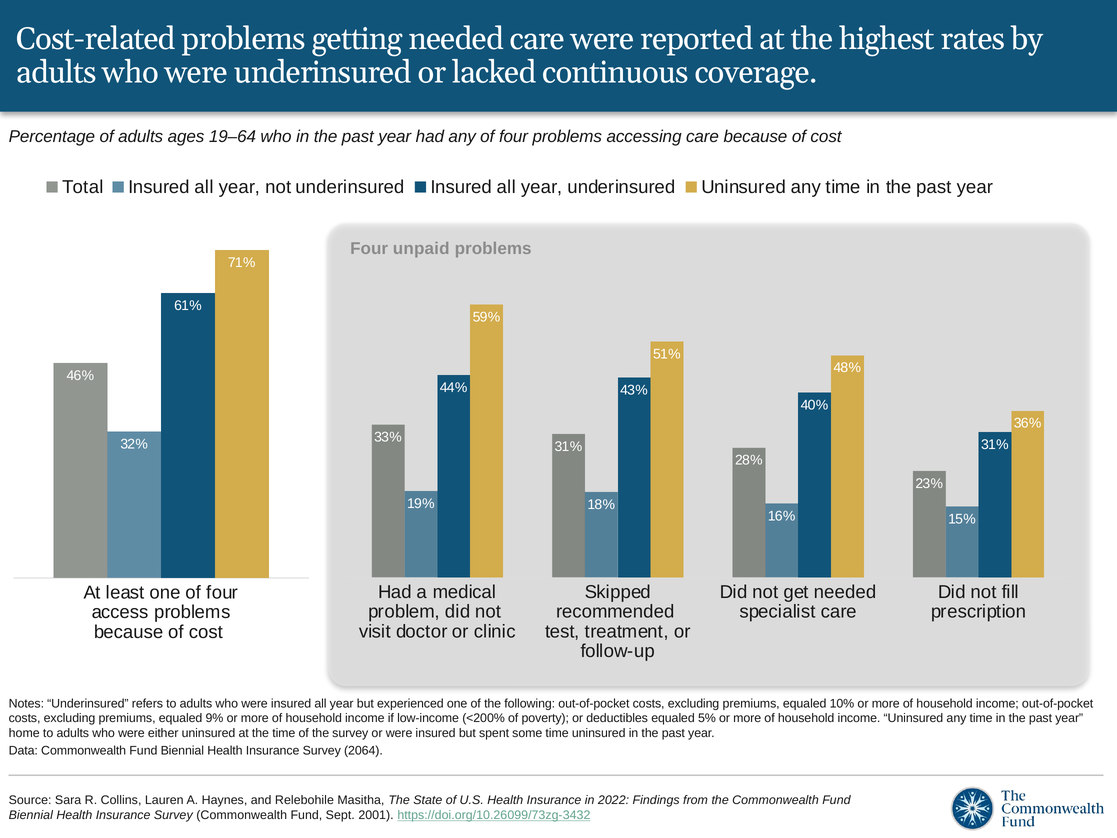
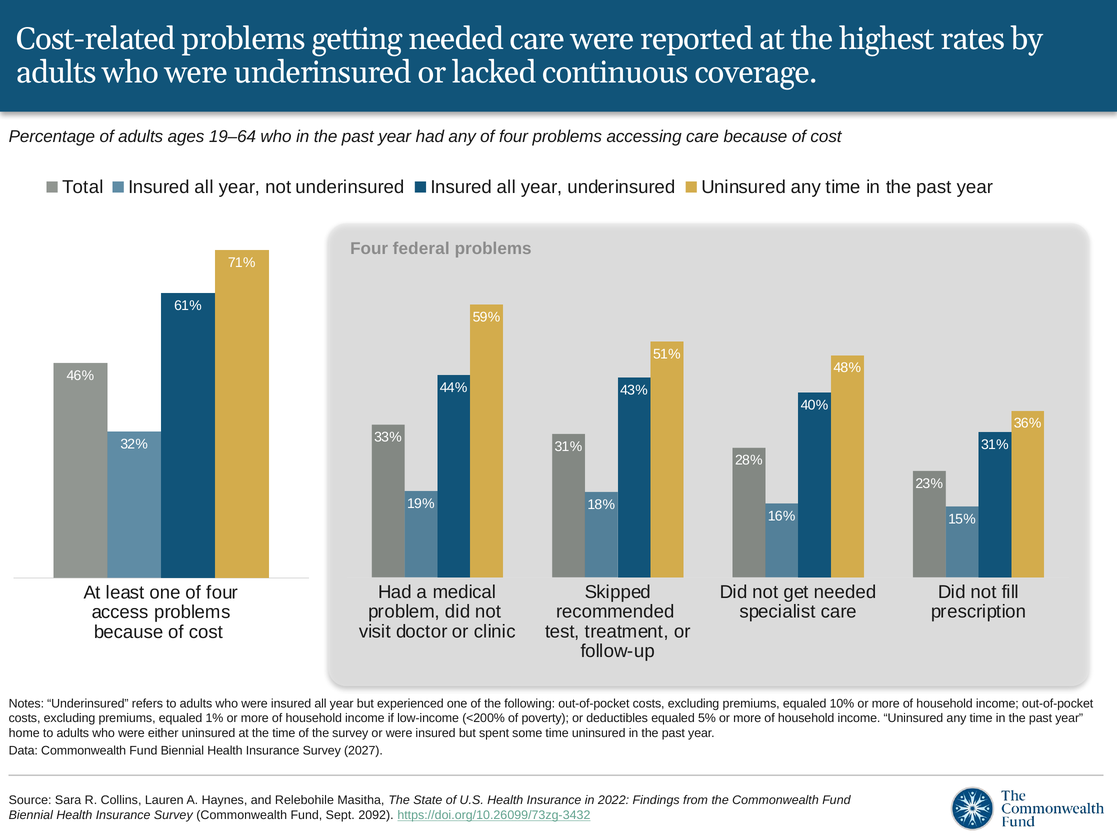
unpaid: unpaid -> federal (421, 249)
9%: 9% -> 1% (214, 718)
2064: 2064 -> 2027 (363, 750)
2001: 2001 -> 2092 (376, 815)
